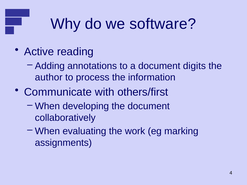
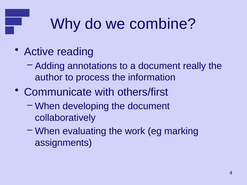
software: software -> combine (163, 24)
digits: digits -> really (194, 66)
